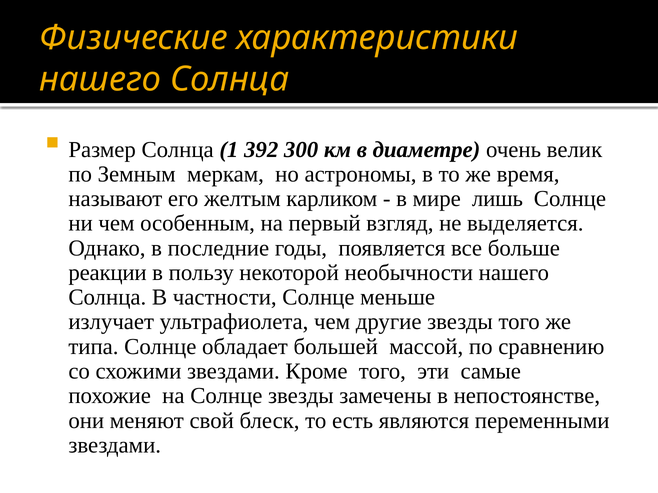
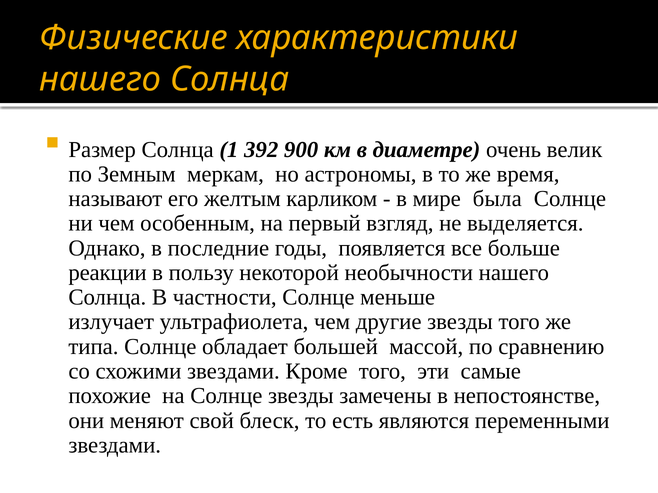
300: 300 -> 900 (301, 150)
лишь: лишь -> была (497, 199)
